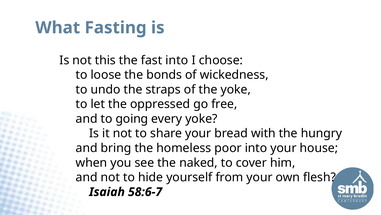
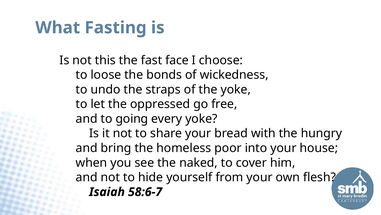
fast into: into -> face (177, 60)
